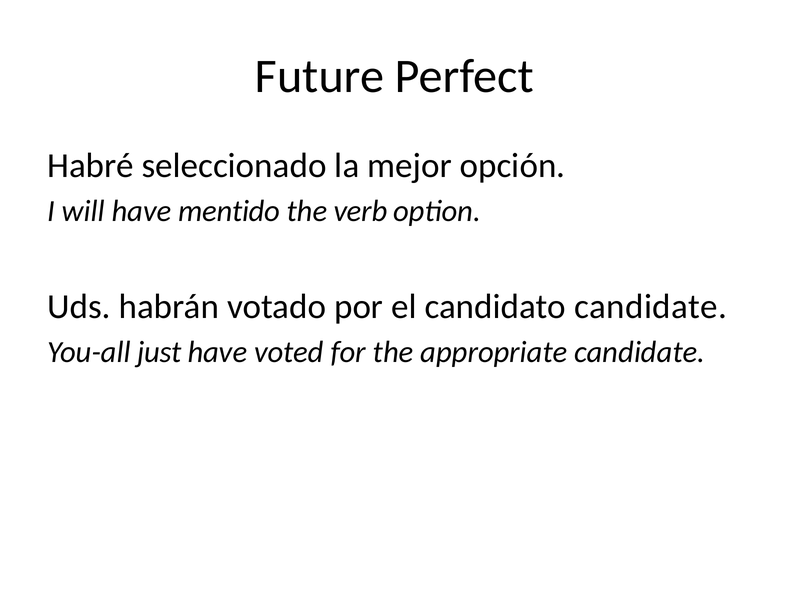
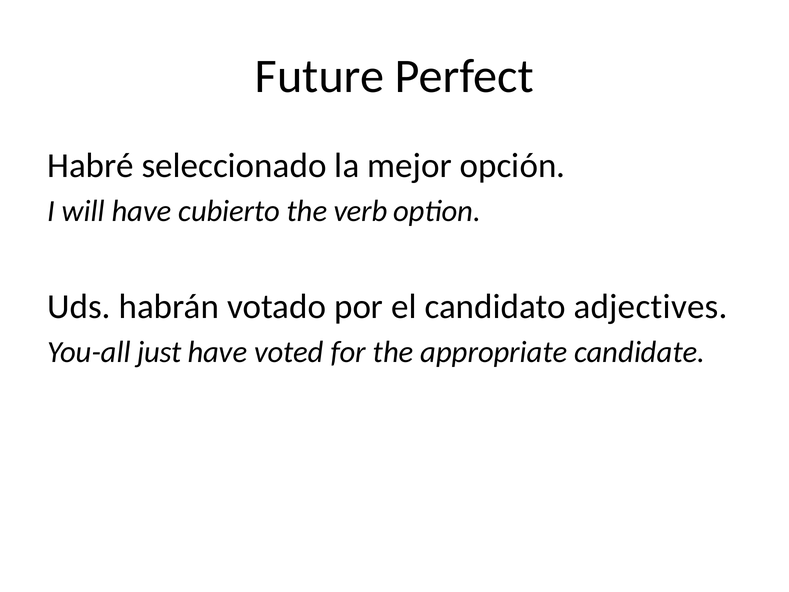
mentido: mentido -> cubierto (229, 211)
candidato candidate: candidate -> adjectives (651, 307)
